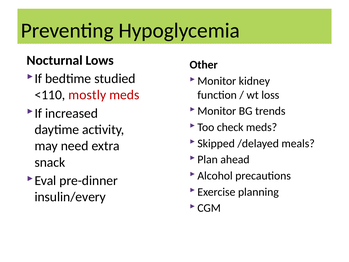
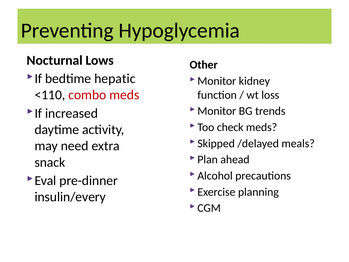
studied: studied -> hepatic (115, 79)
mostly: mostly -> combo (87, 95)
